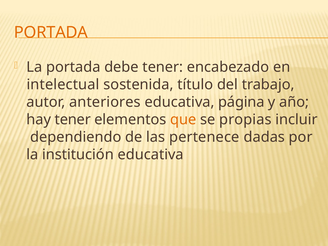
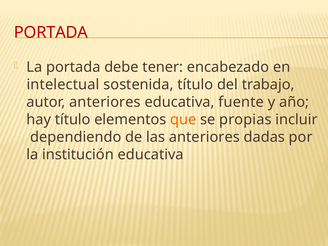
PORTADA colour: orange -> red (51, 33)
página: página -> fuente (241, 102)
hay tener: tener -> título (73, 120)
las pertenece: pertenece -> anteriores (204, 137)
